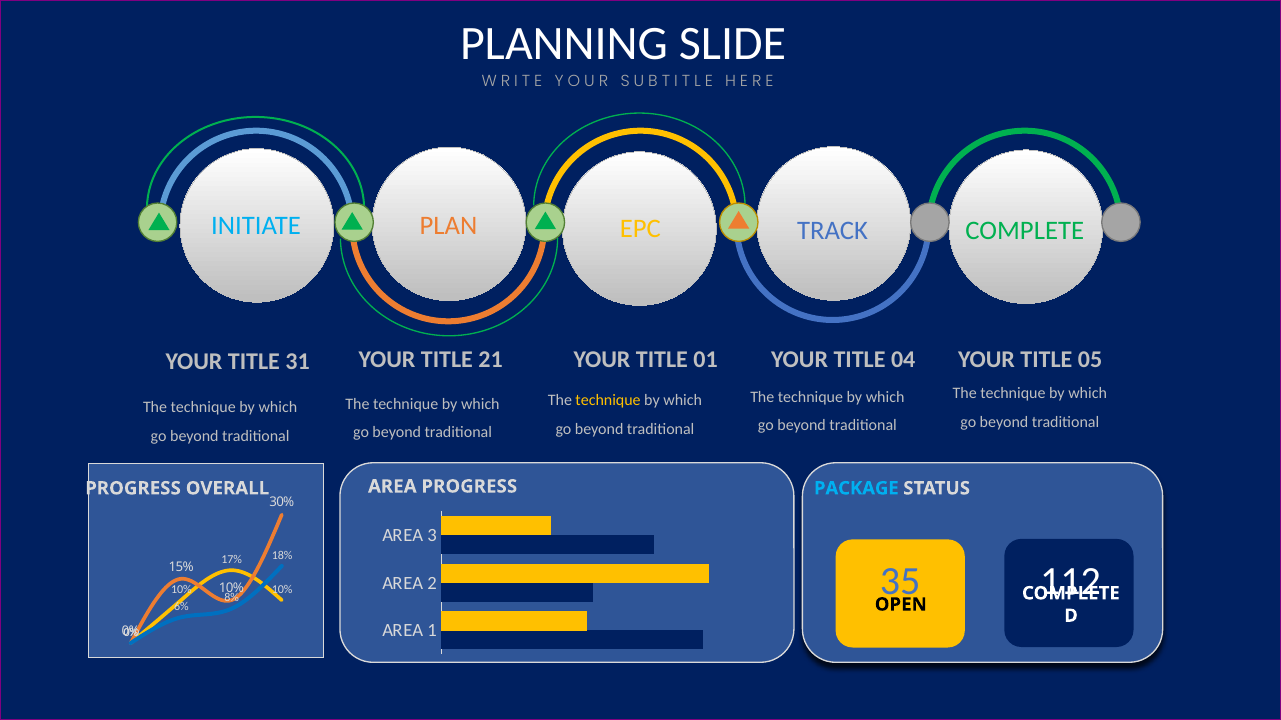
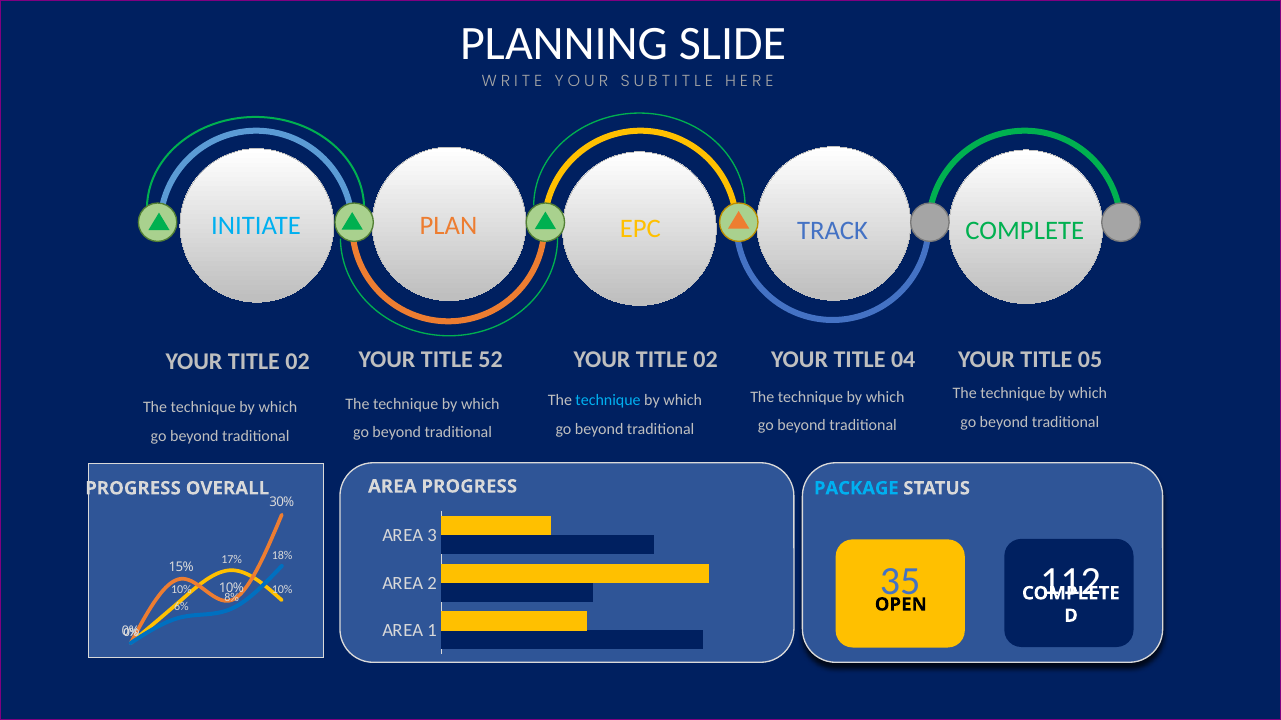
21: 21 -> 52 (491, 360)
01: 01 -> 02 (706, 360)
31: 31 -> 02 (298, 362)
technique colour: yellow -> light blue (608, 401)
